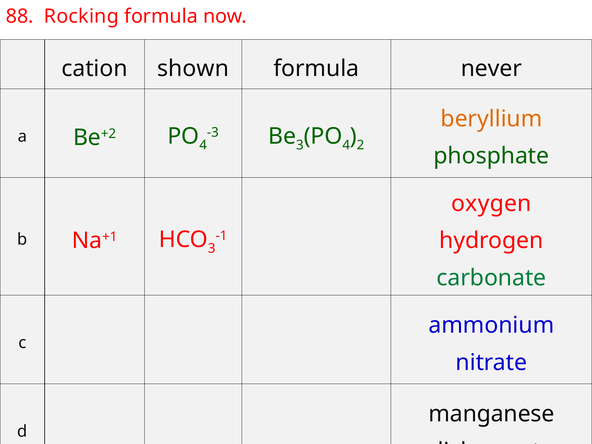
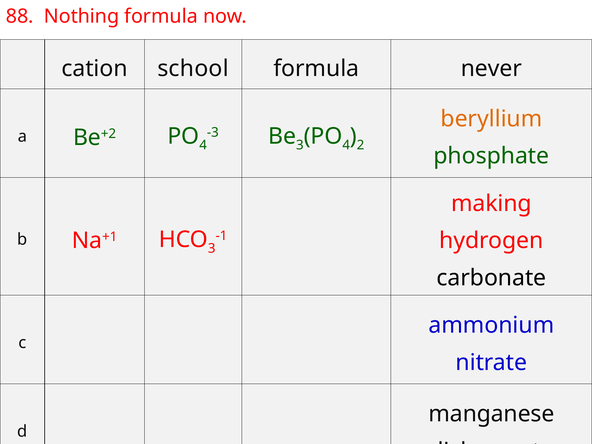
Rocking: Rocking -> Nothing (82, 16)
shown: shown -> school (193, 68)
oxygen: oxygen -> making (491, 203)
carbonate colour: green -> black (491, 278)
